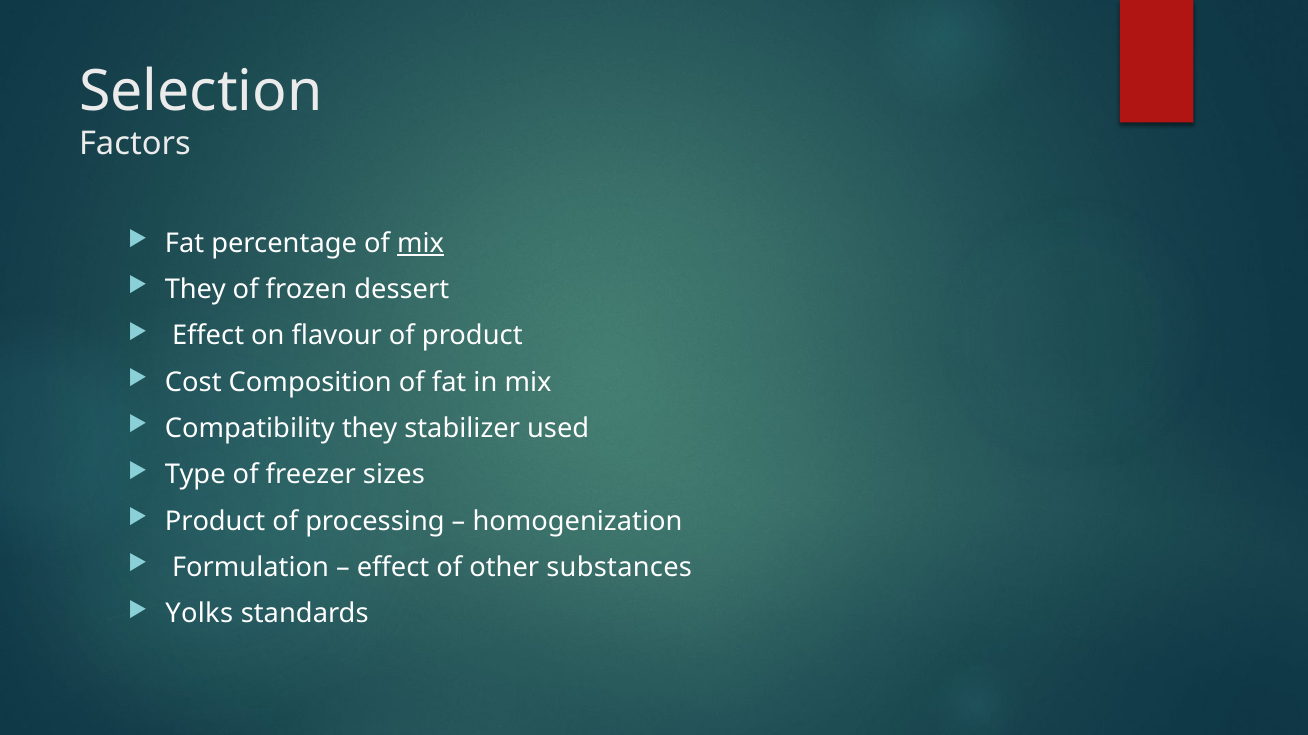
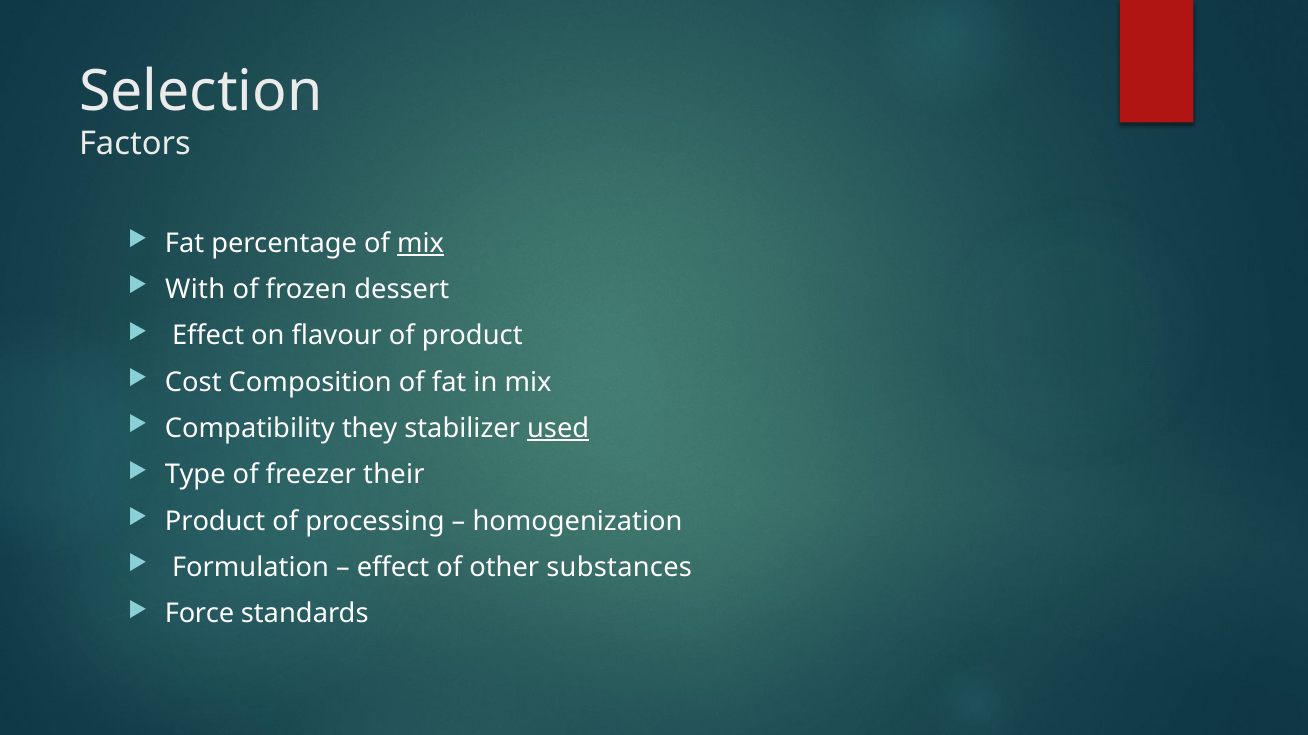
They: They -> With (195, 290)
used underline: none -> present (558, 429)
sizes: sizes -> their (394, 475)
Yolks: Yolks -> Force (200, 615)
